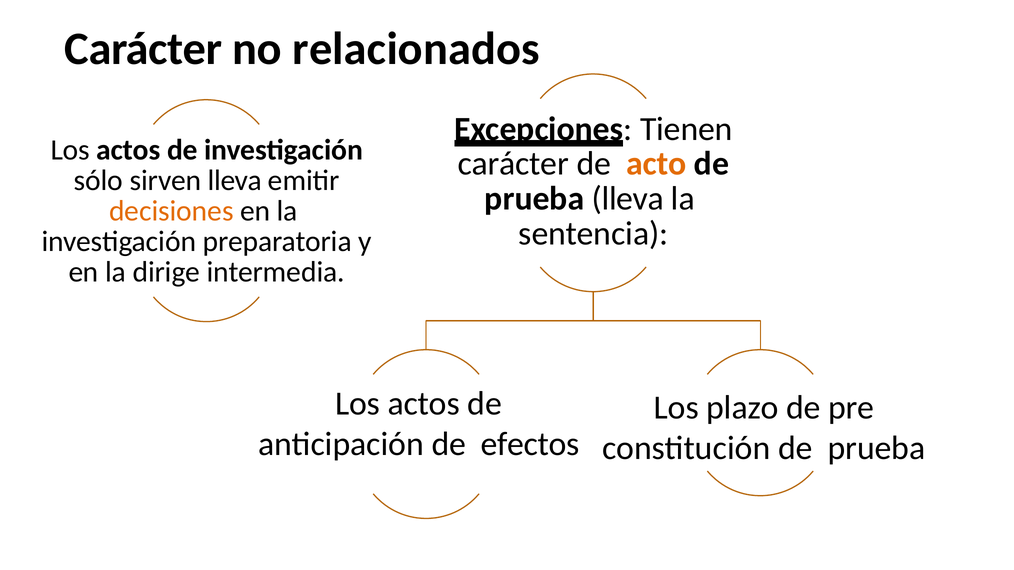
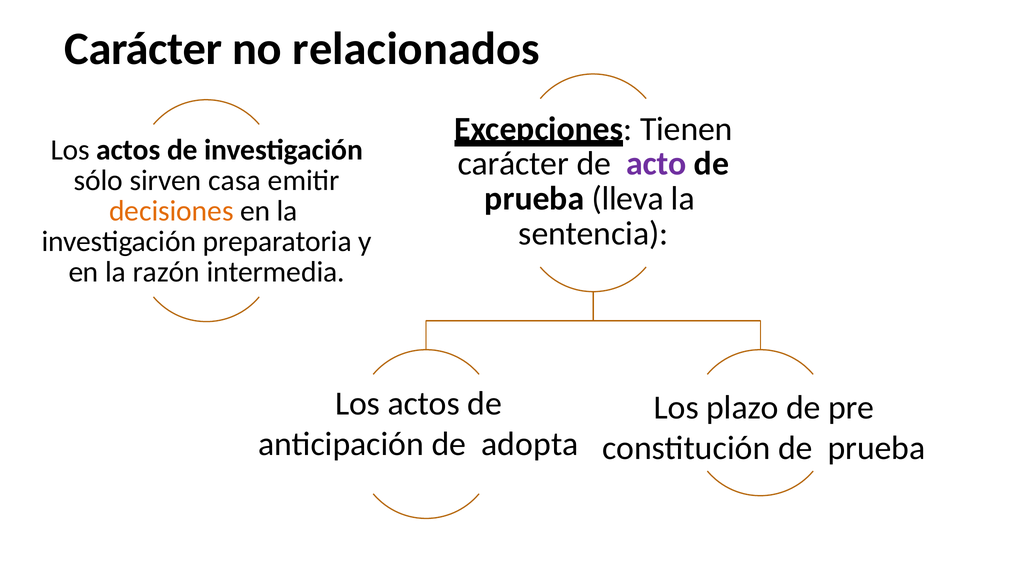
acto colour: orange -> purple (656, 164)
sirven lleva: lleva -> casa (235, 180)
dirige: dirige -> razón (166, 272)
efectos: efectos -> adopta (530, 444)
